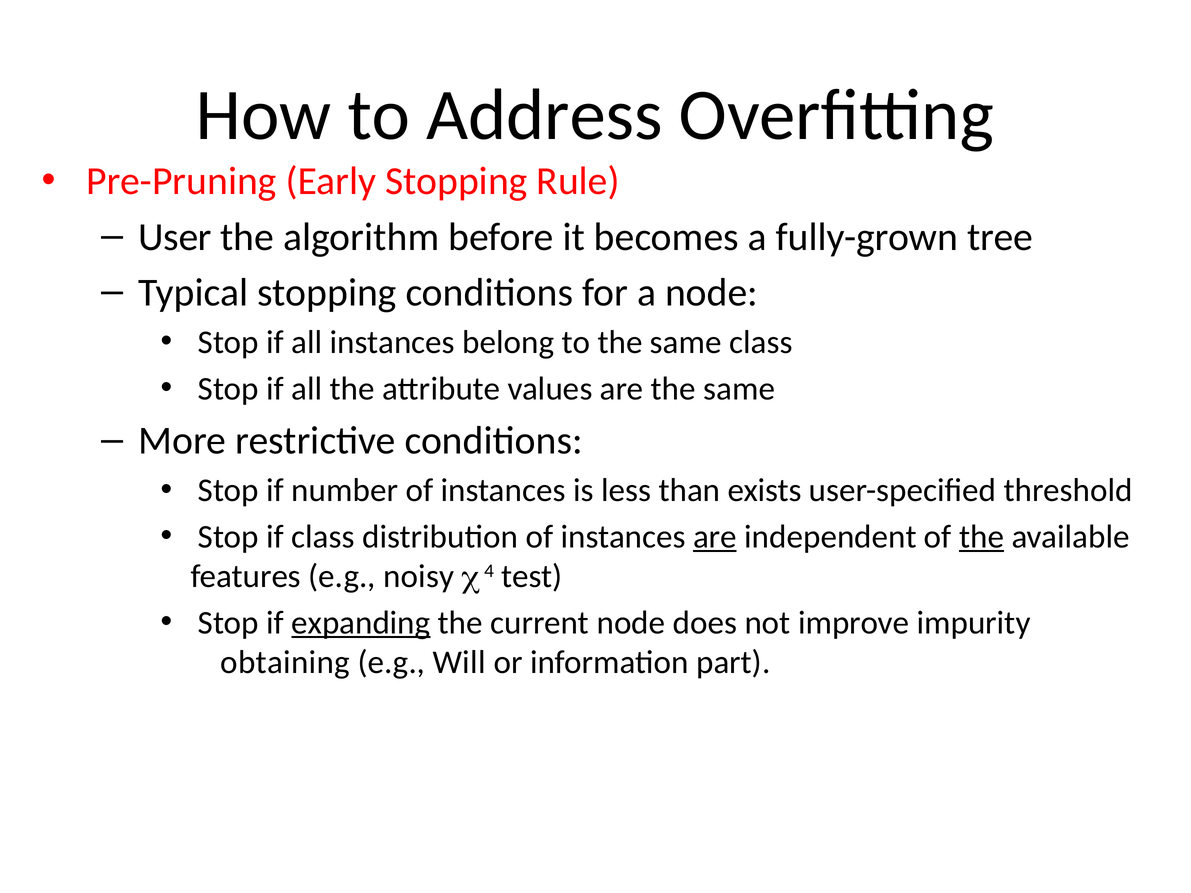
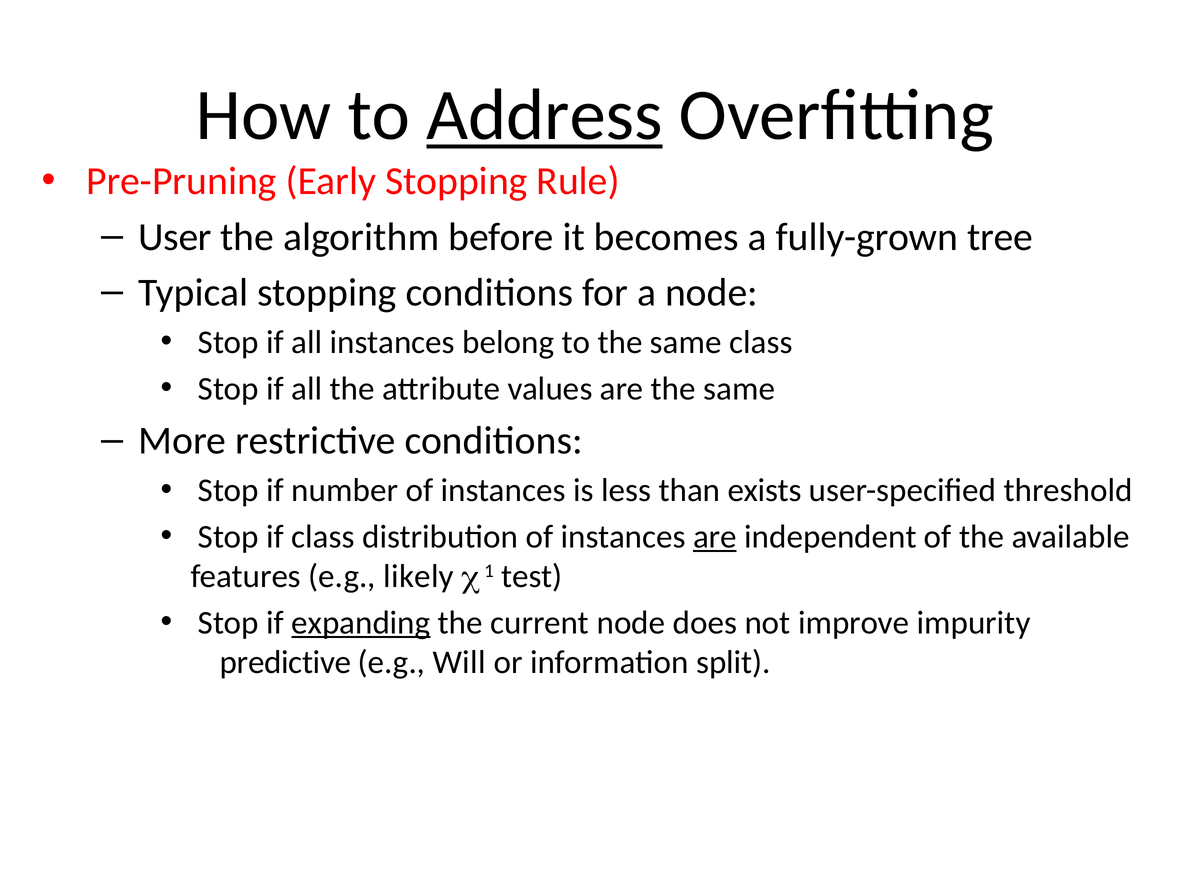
Address underline: none -> present (544, 115)
the underline: present -> none (982, 537)
noisy: noisy -> likely (419, 577)
4: 4 -> 1 (489, 571)
obtaining: obtaining -> predictive (285, 663)
part: part -> split (733, 663)
